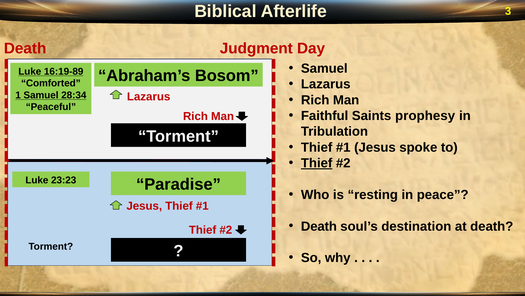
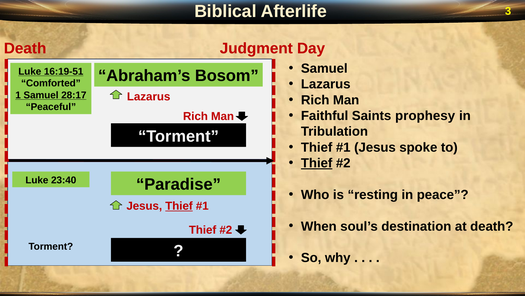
16:19-89: 16:19-89 -> 16:19-51 (64, 71)
28:34: 28:34 -> 28:17 (74, 95)
23:23: 23:23 -> 23:40 (64, 180)
Thief underline: none -> present (179, 205)
Death: Death -> When (319, 226)
